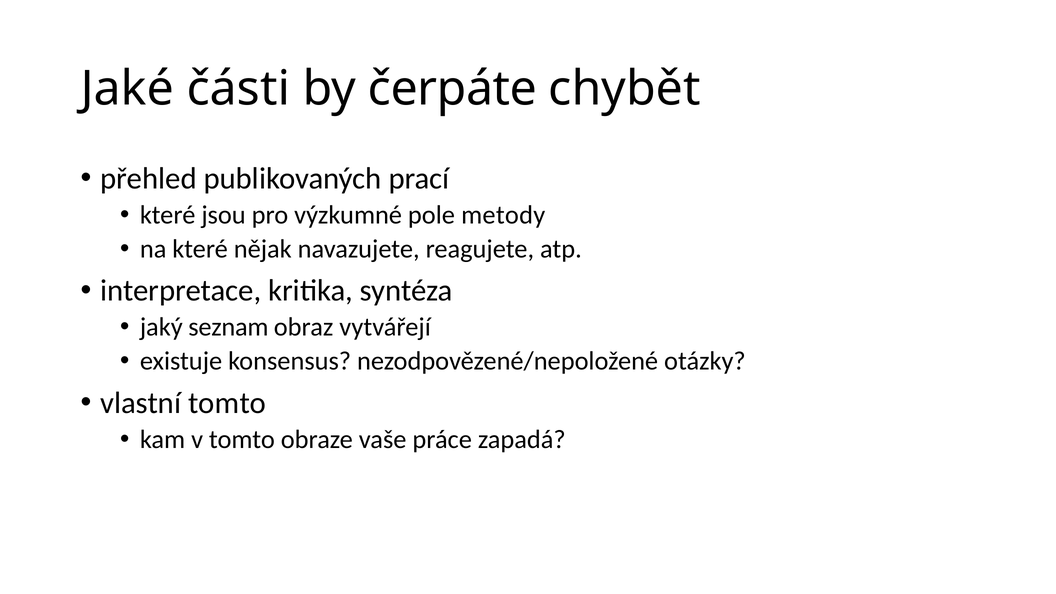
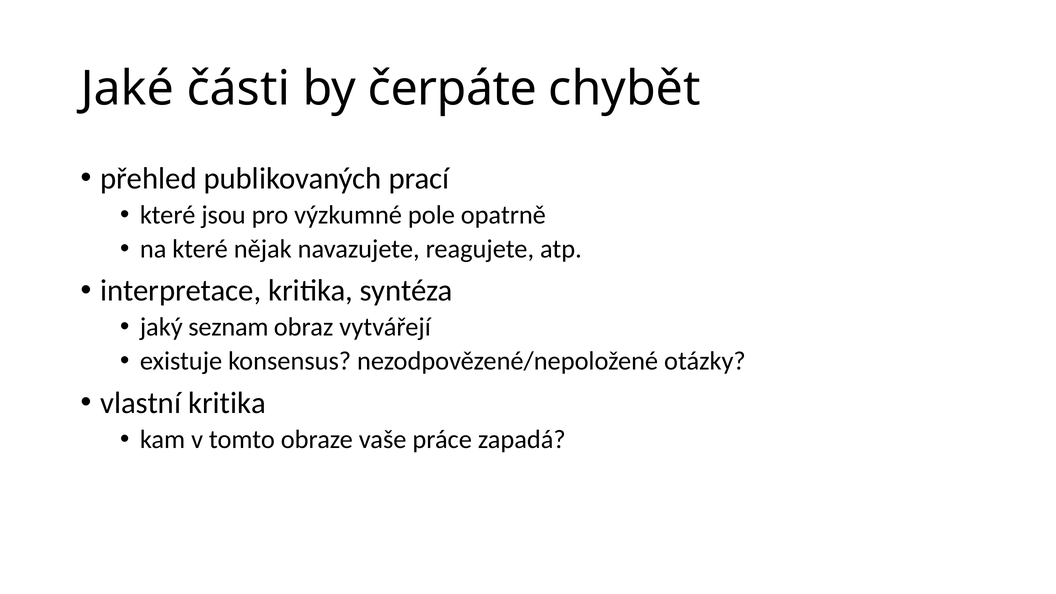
metody: metody -> opatrně (503, 215)
vlastní tomto: tomto -> kritika (227, 403)
